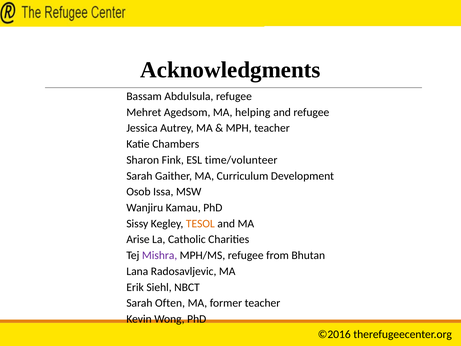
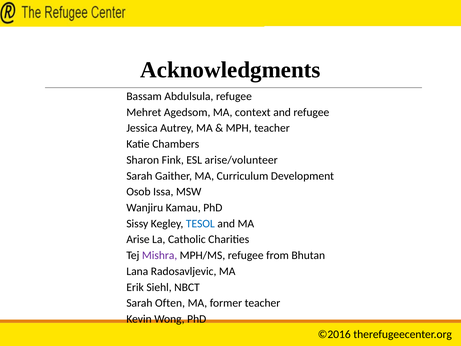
helping: helping -> context (253, 112)
time/volunteer: time/volunteer -> arise/volunteer (241, 160)
TESOL colour: orange -> blue (200, 223)
